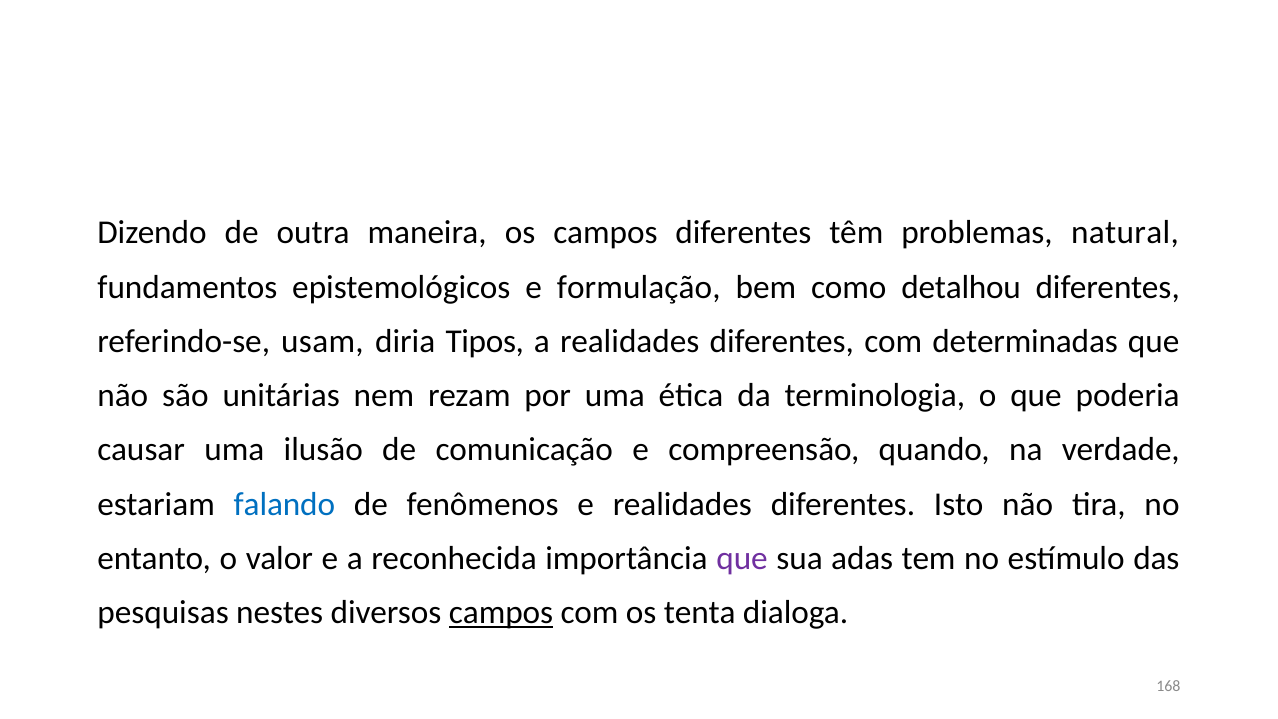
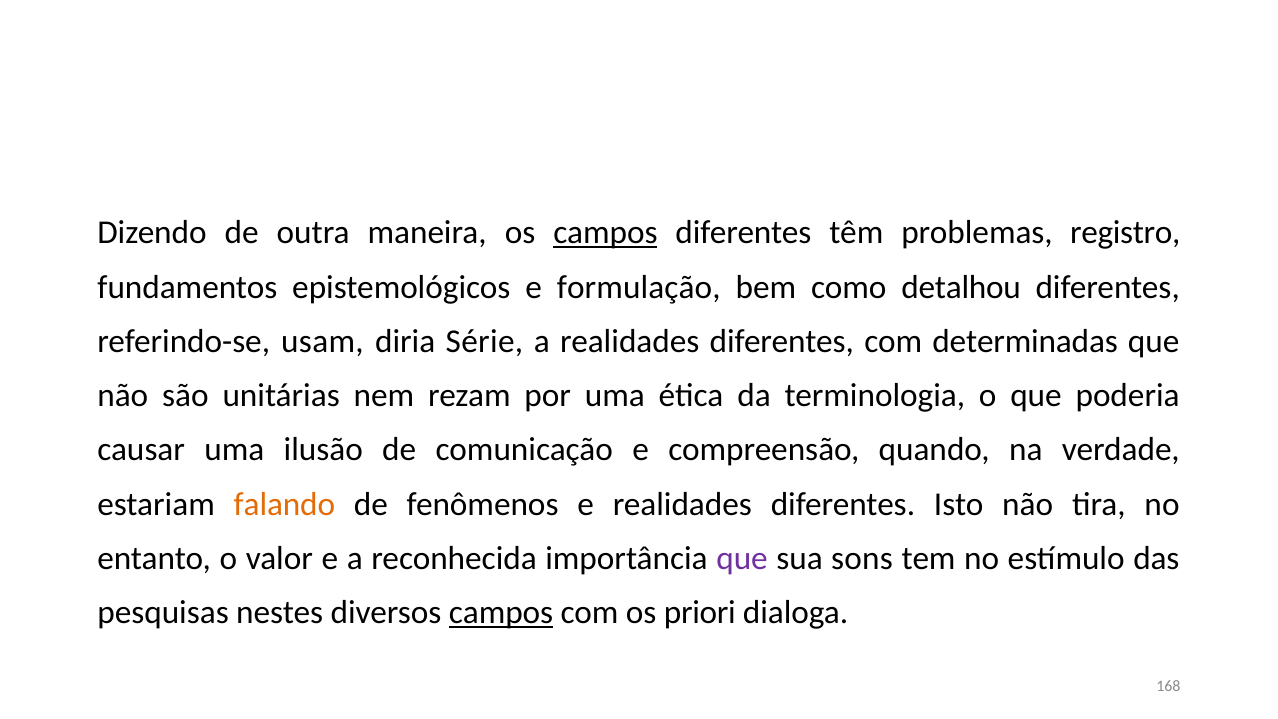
campos underline: none -> present (605, 233)
natural: natural -> registro (1125, 233)
Tipos: Tipos -> Série (484, 341)
falando colour: blue -> orange (284, 504)
adas: adas -> sons (862, 558)
tenta: tenta -> priori (700, 613)
